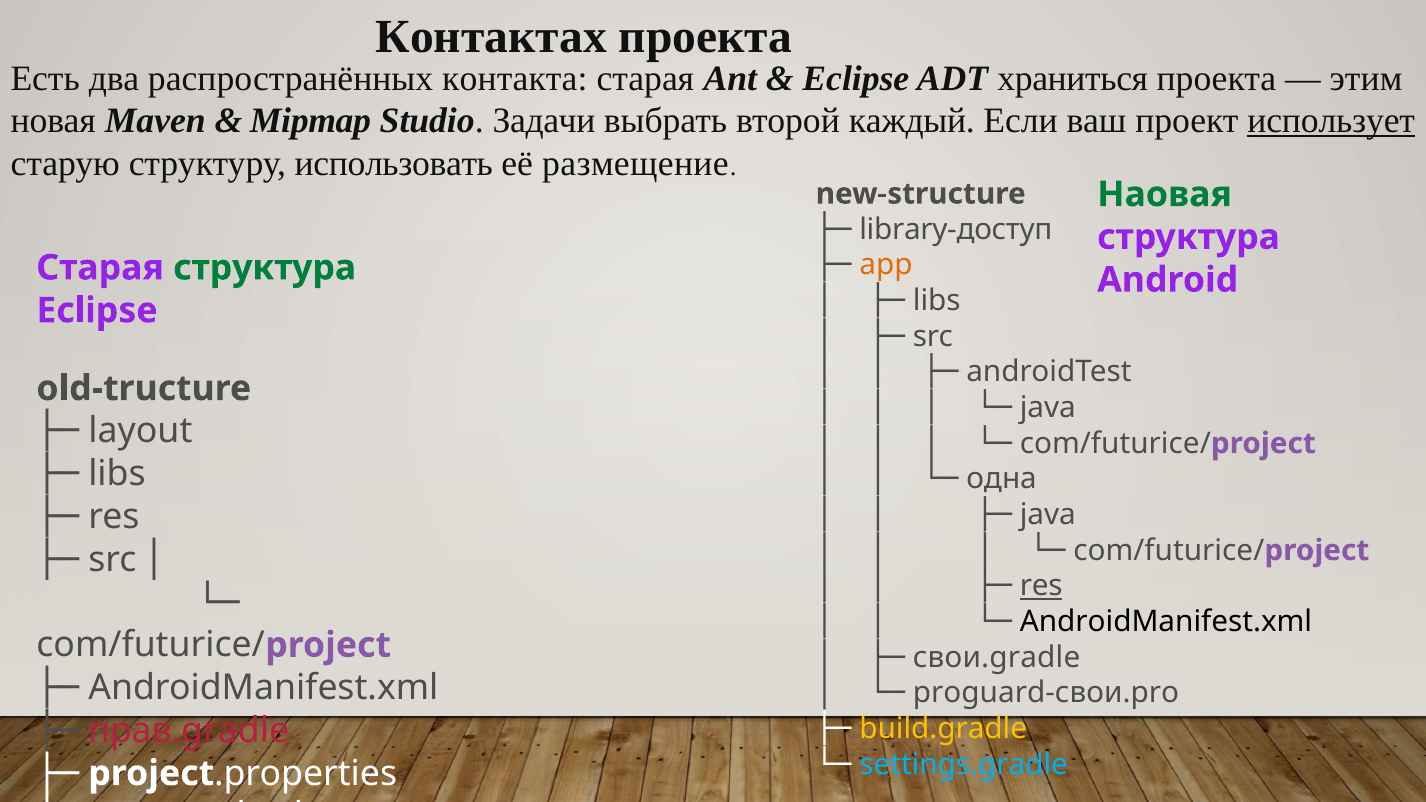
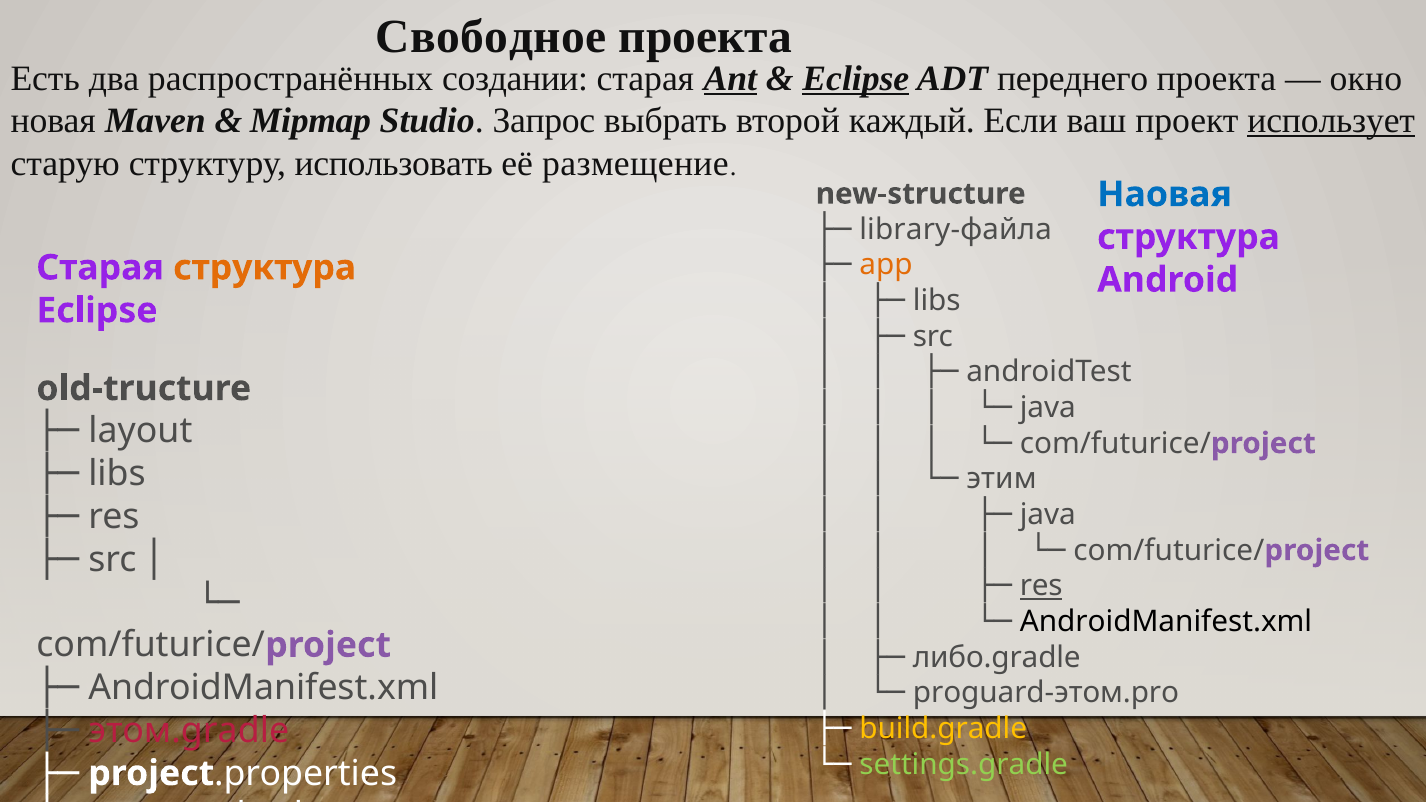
Контактах: Контактах -> Свободное (491, 37)
контакта: контакта -> создании (515, 78)
Ant underline: none -> present (730, 78)
Eclipse underline: none -> present (856, 78)
храниться: храниться -> переднего (1073, 78)
этим: этим -> окно (1366, 78)
Задачи: Задачи -> Запрос (544, 121)
Наовая colour: green -> blue (1165, 194)
library-доступ: library-доступ -> library-файла (956, 229)
структура colour: green -> orange (265, 268)
одна: одна -> этим (1001, 479)
свои.gradle: свои.gradle -> либо.gradle (997, 657)
proguard-свои.pro: proguard-свои.pro -> proguard-этом.pro (1046, 693)
прав.gradle: прав.gradle -> этом.gradle (189, 731)
settings.gradle colour: light blue -> light green (964, 764)
